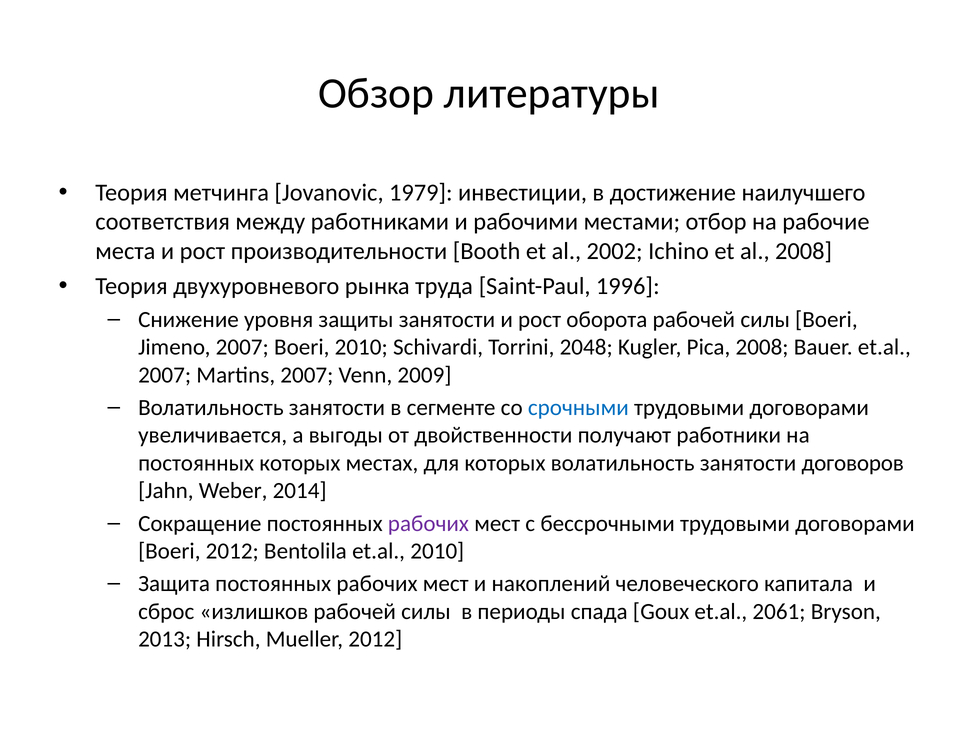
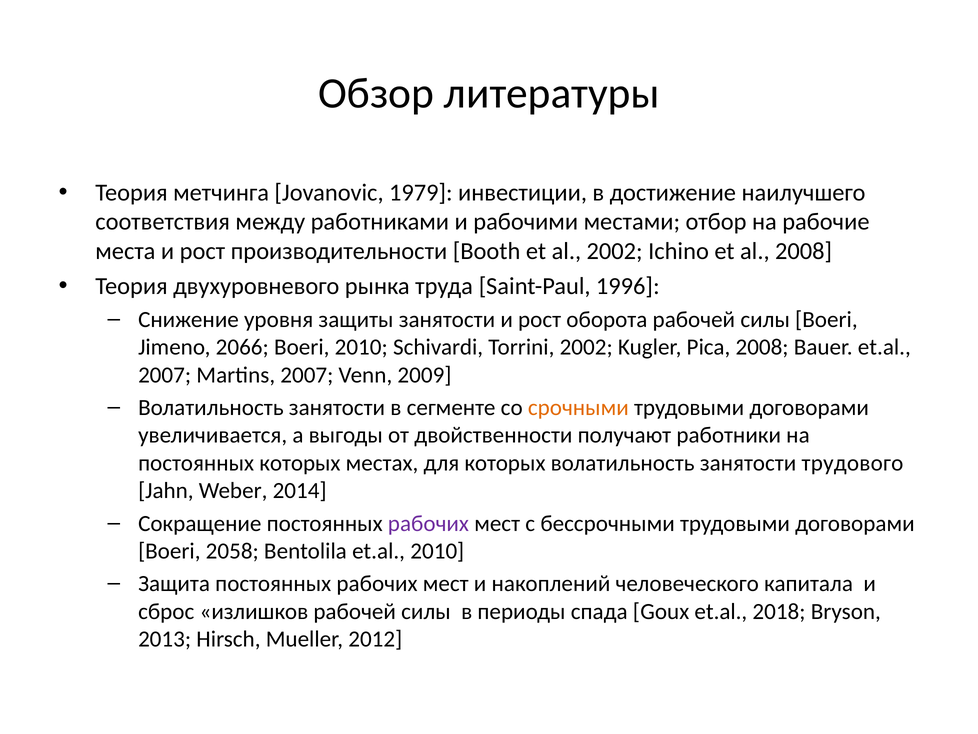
Jimeno 2007: 2007 -> 2066 (242, 347)
Torrini 2048: 2048 -> 2002 (586, 347)
срочными colour: blue -> orange (578, 407)
договоров: договоров -> трудового (853, 463)
Boeri 2012: 2012 -> 2058 (232, 551)
2061: 2061 -> 2018 (779, 611)
